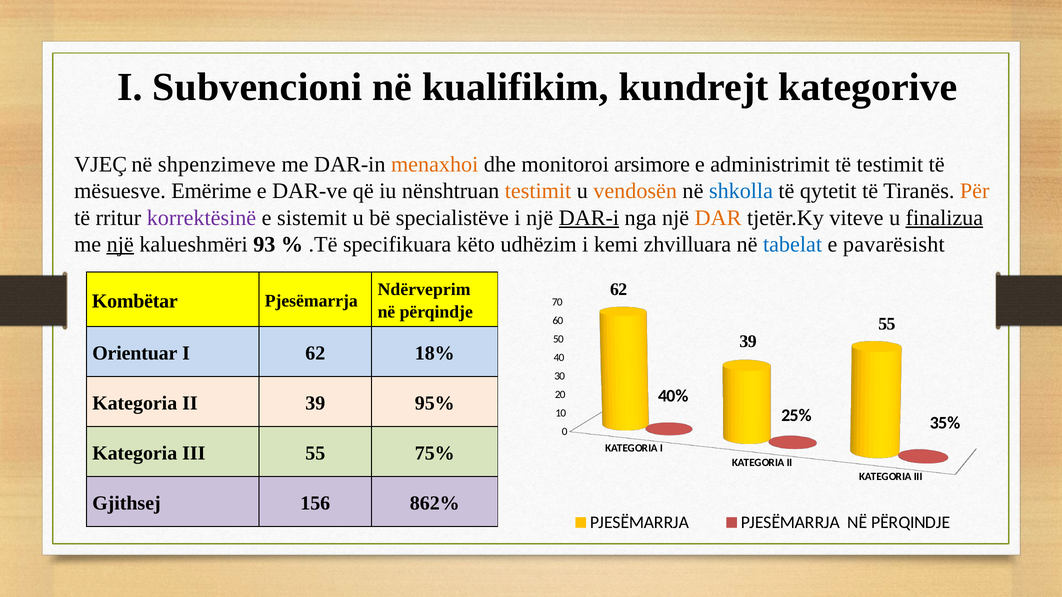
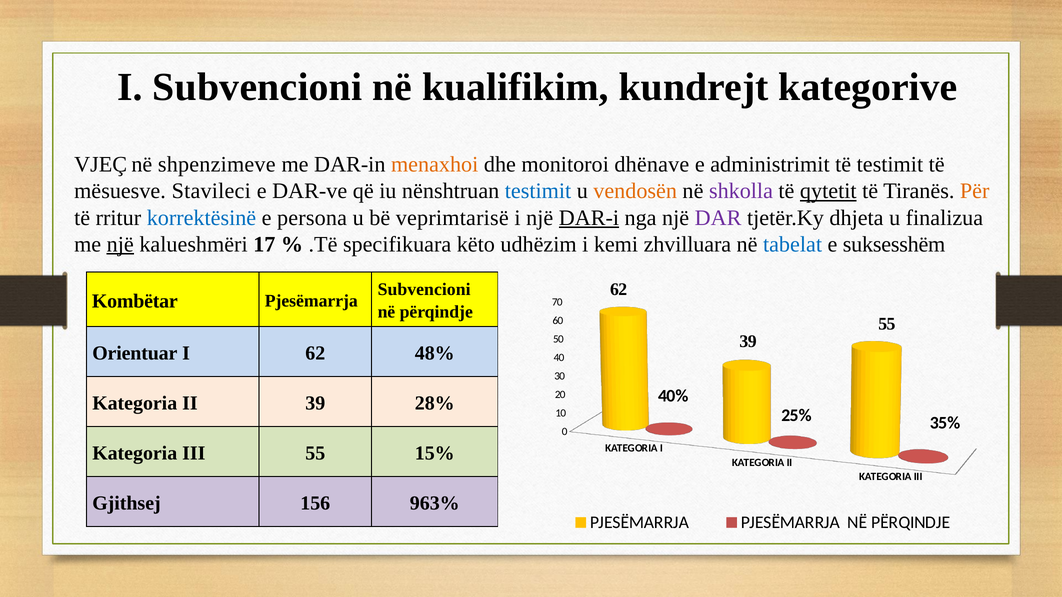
arsimore: arsimore -> dhënave (652, 165)
Emërime: Emërime -> Stavileci (211, 191)
testimit colour: orange -> blue (538, 191)
shkolla colour: blue -> purple (741, 191)
qytetit underline: none -> present (828, 191)
korrektësinë colour: purple -> blue (201, 218)
sistemit: sistemit -> persona (312, 218)
specialistëve: specialistëve -> veprimtarisë (452, 218)
DAR colour: orange -> purple (718, 218)
viteve: viteve -> dhjeta (857, 218)
finalizua underline: present -> none (944, 218)
93: 93 -> 17 (264, 244)
pavarësisht: pavarësisht -> suksesshëm (894, 244)
Ndërveprim: Ndërveprim -> Subvencioni (424, 290)
18%: 18% -> 48% (435, 354)
95%: 95% -> 28% (435, 404)
75%: 75% -> 15% (435, 454)
862%: 862% -> 963% (435, 504)
